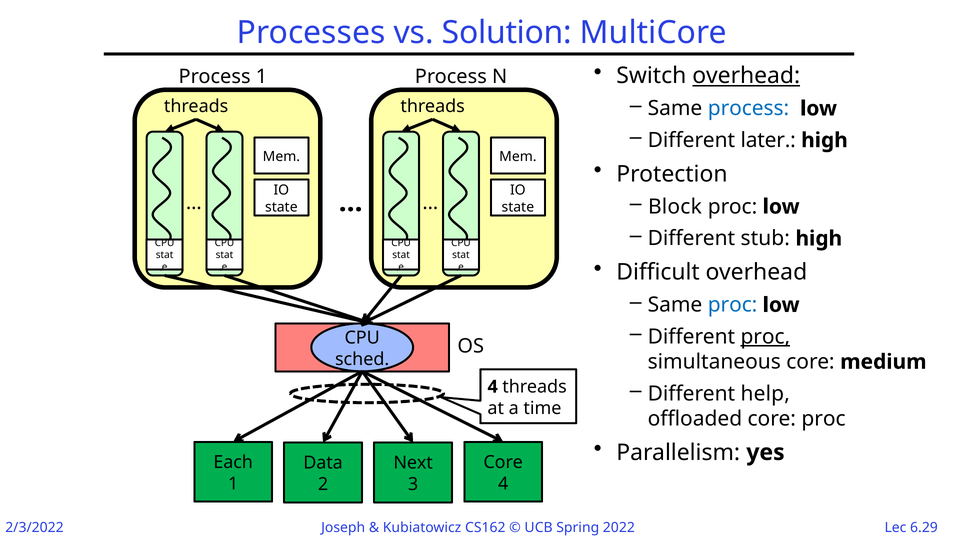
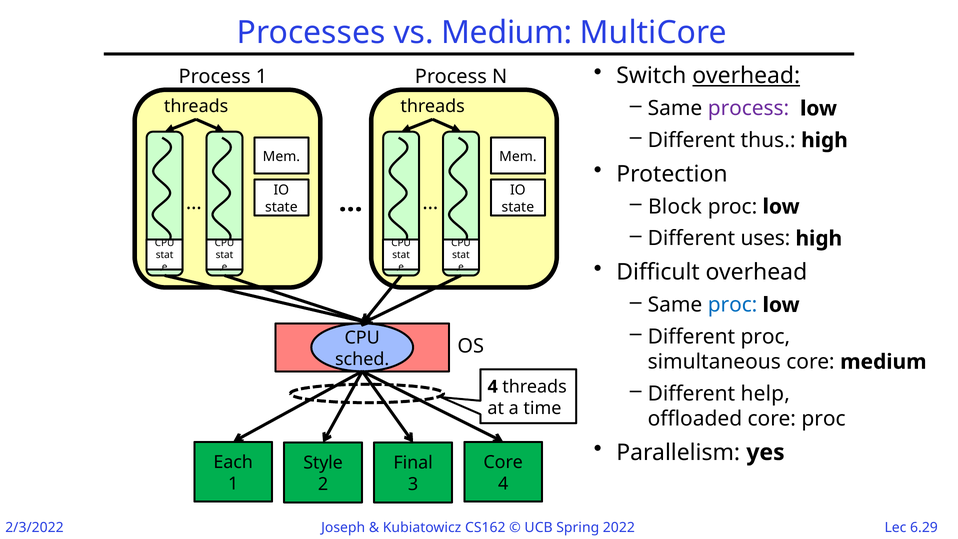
vs Solution: Solution -> Medium (507, 33)
process colour: blue -> purple (748, 109)
later: later -> thus (768, 140)
stub: stub -> uses (765, 238)
proc underline: present -> none (765, 337)
Data: Data -> Style (323, 463)
Next: Next -> Final (413, 463)
